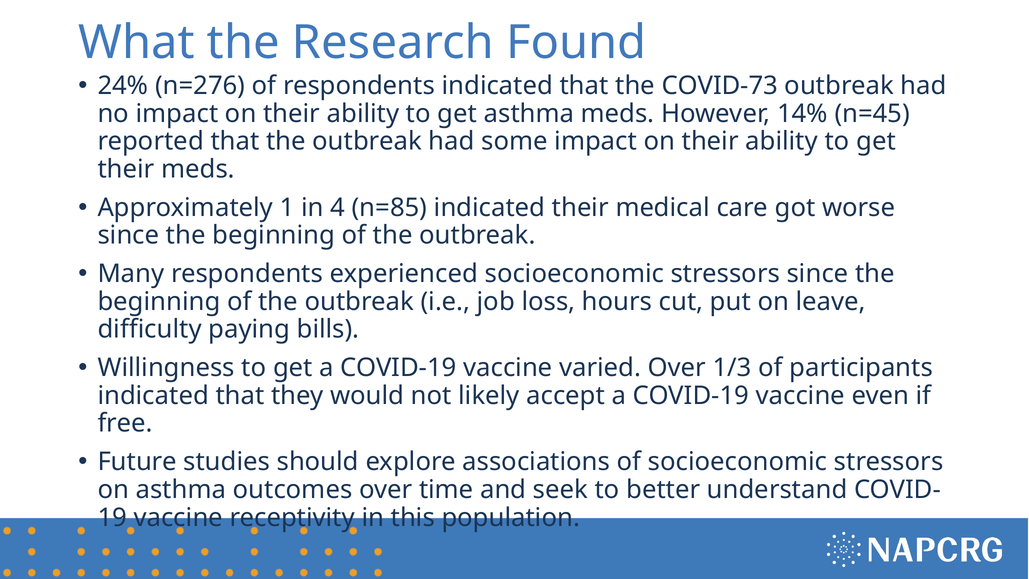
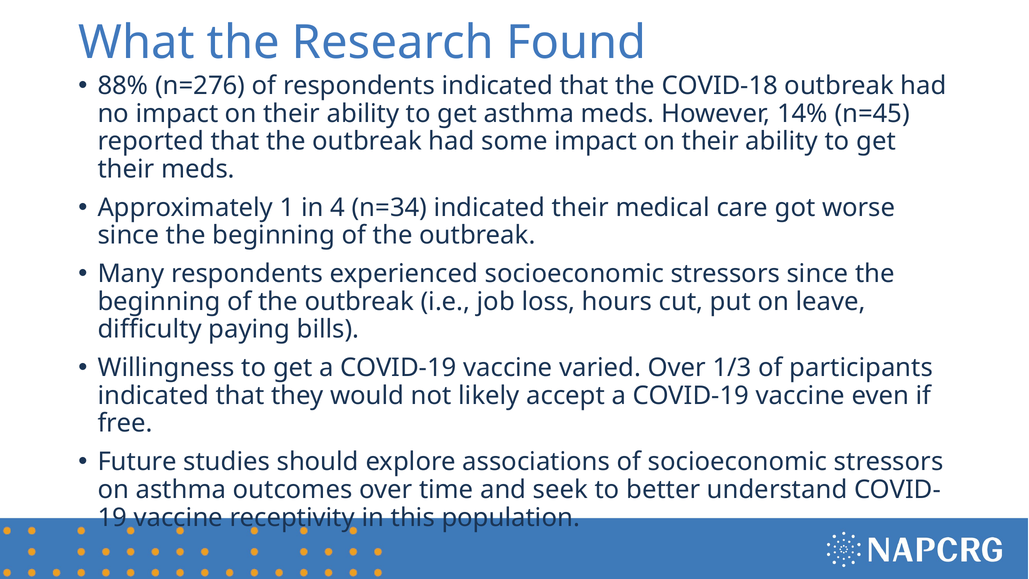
24%: 24% -> 88% (123, 86)
COVID-73: COVID-73 -> COVID-18 (720, 86)
n=85: n=85 -> n=34 (389, 208)
